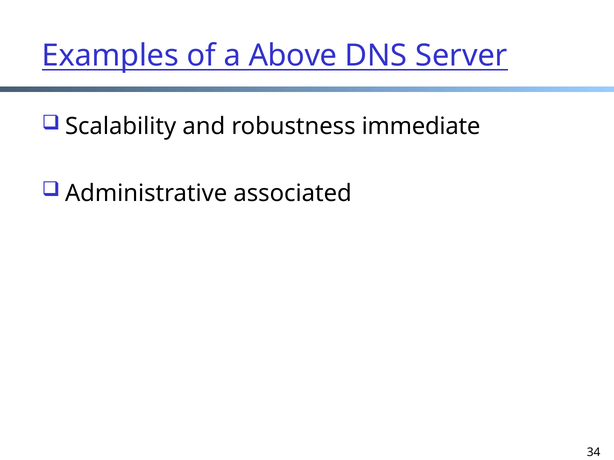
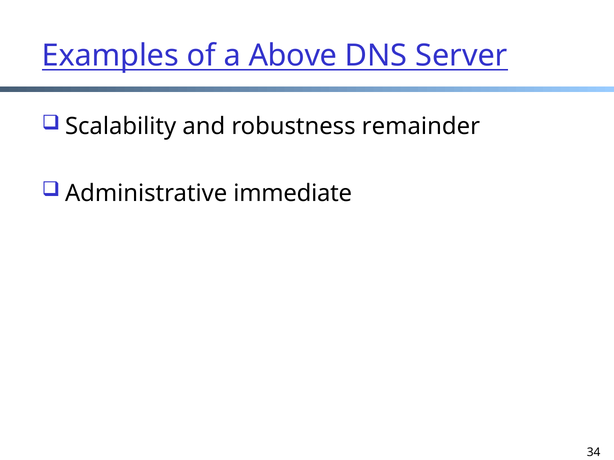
immediate: immediate -> remainder (421, 127)
associated: associated -> immediate (293, 193)
